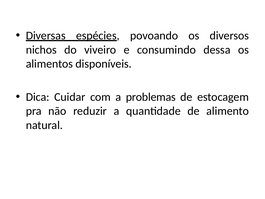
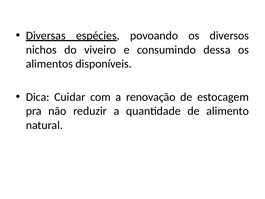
problemas: problemas -> renovação (151, 97)
